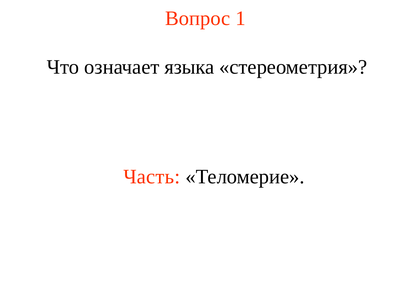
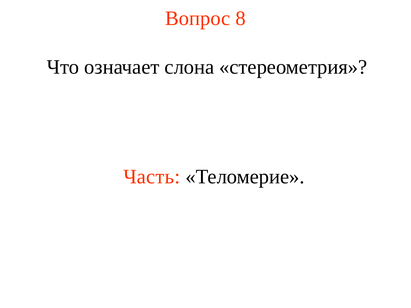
1: 1 -> 8 (241, 19)
языка: языка -> слона (189, 67)
